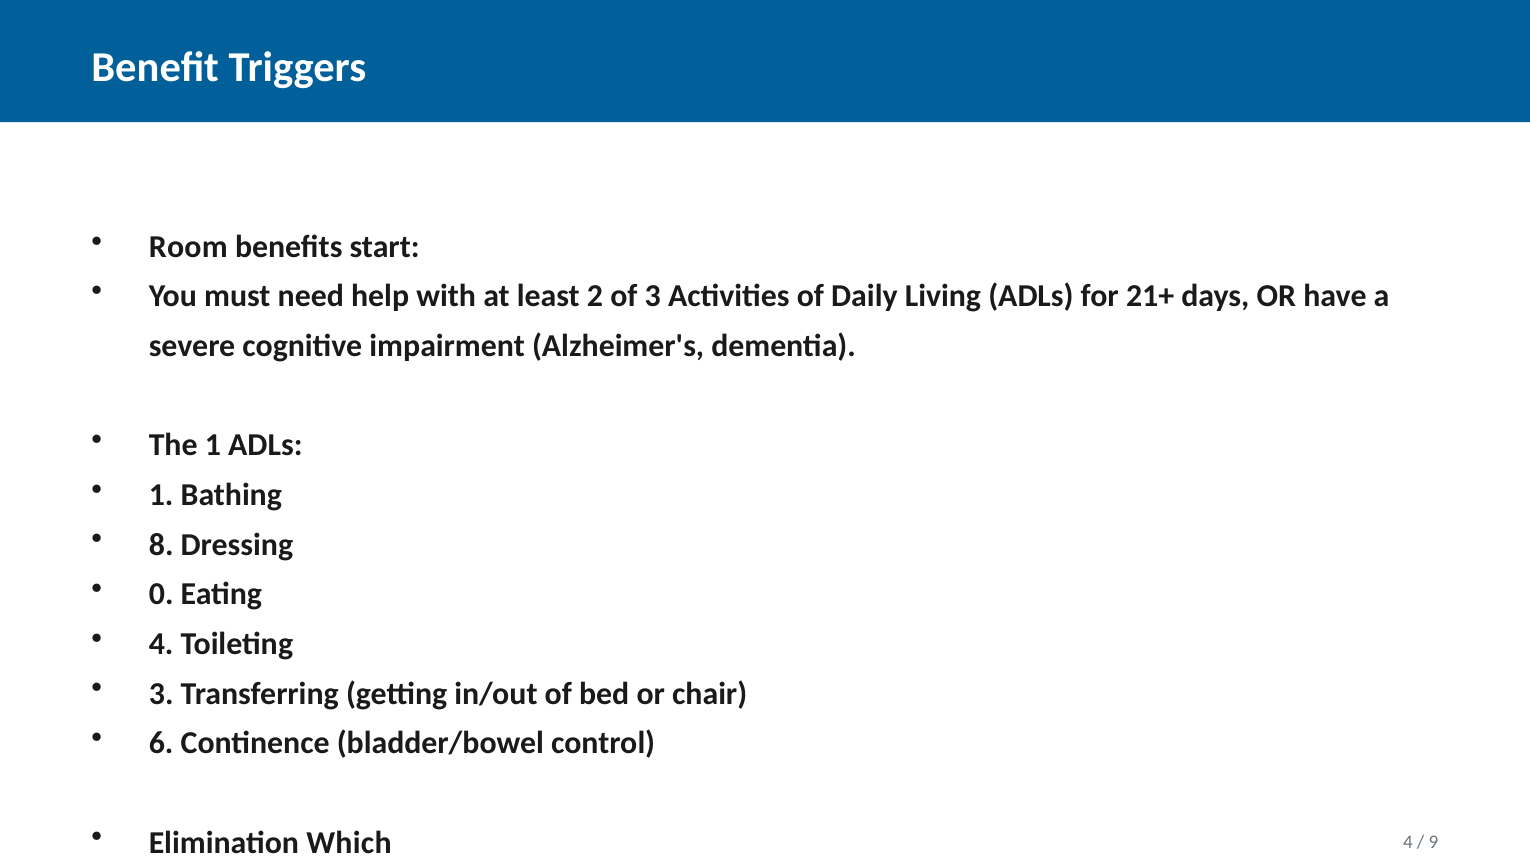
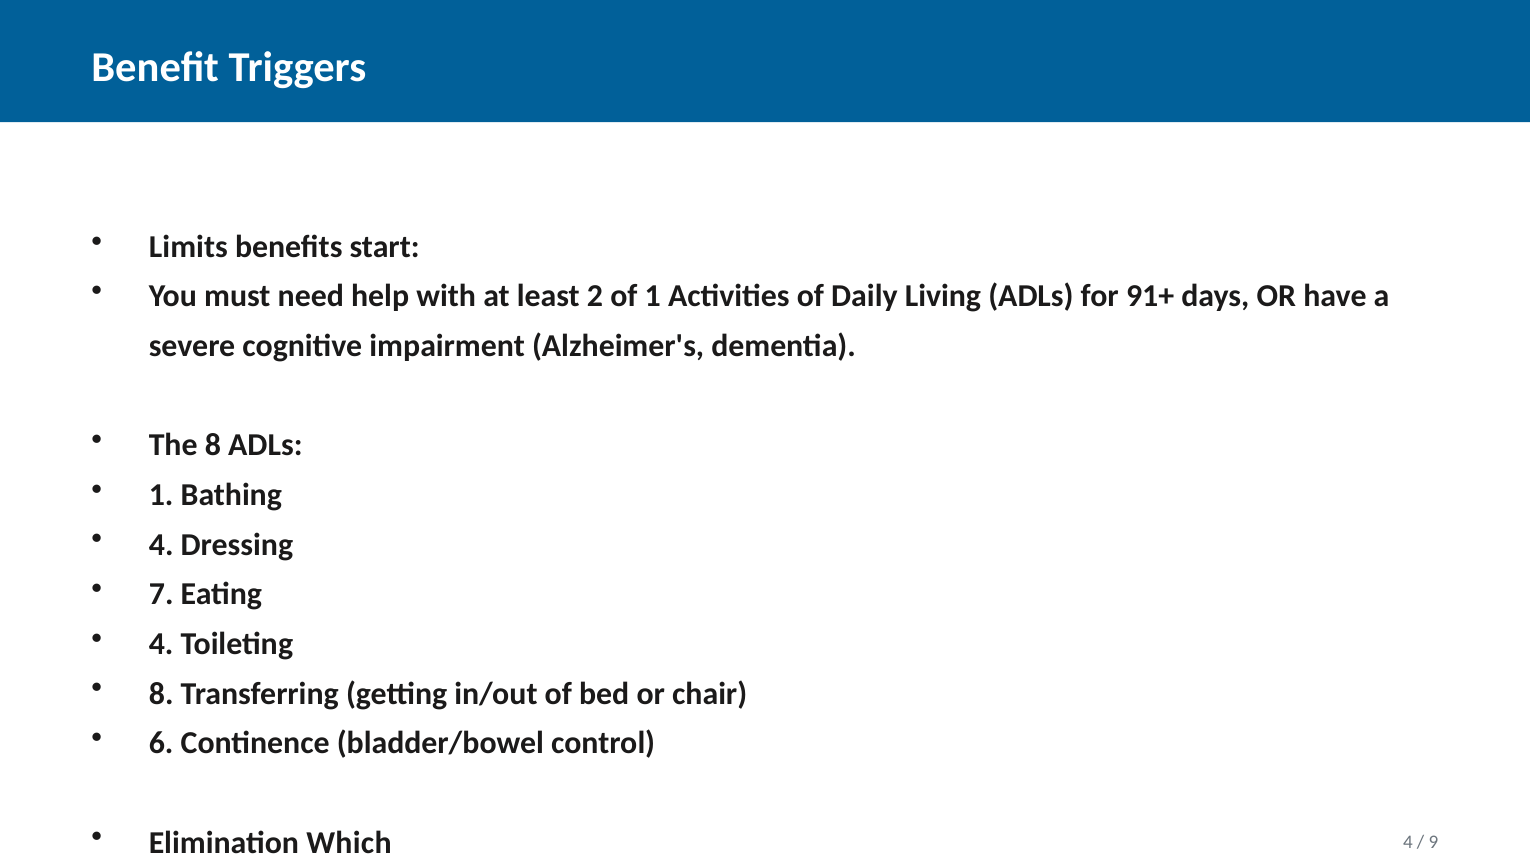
Room: Room -> Limits (188, 247)
of 3: 3 -> 1 (653, 297)
21+: 21+ -> 91+ (1150, 297)
The 1: 1 -> 8 (213, 446)
8: 8 -> 4 (161, 545)
0: 0 -> 7 (161, 595)
3: 3 -> 8 (161, 694)
